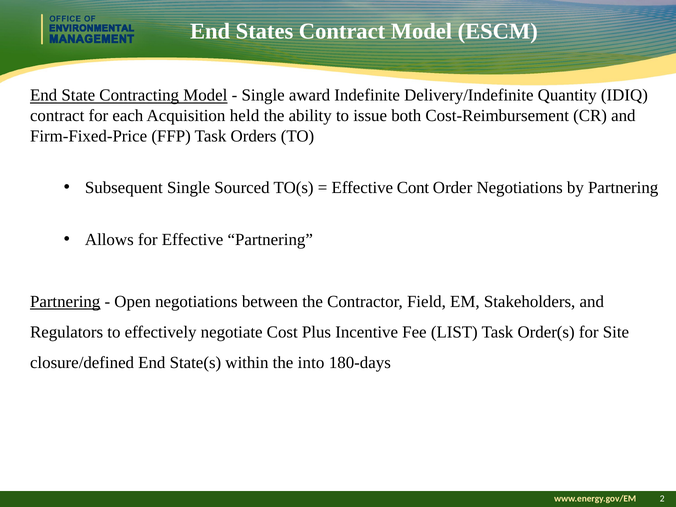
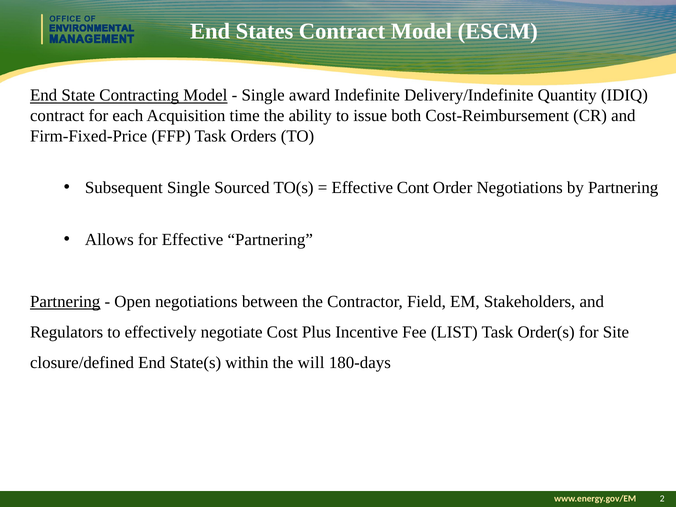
held: held -> time (245, 116)
into: into -> will (311, 362)
